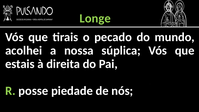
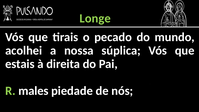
posse: posse -> males (33, 91)
